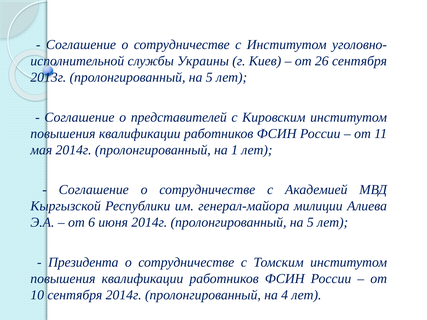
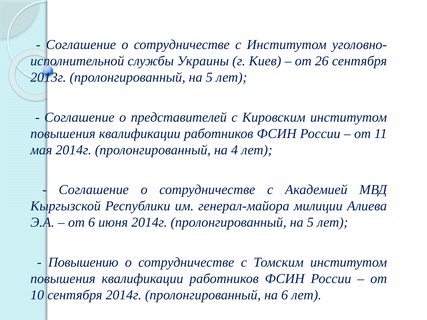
1: 1 -> 4 (235, 150)
Президента: Президента -> Повышению (83, 263)
на 4: 4 -> 6 (285, 295)
